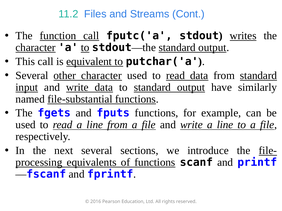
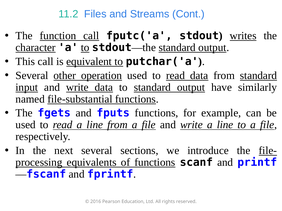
other character: character -> operation (102, 76)
